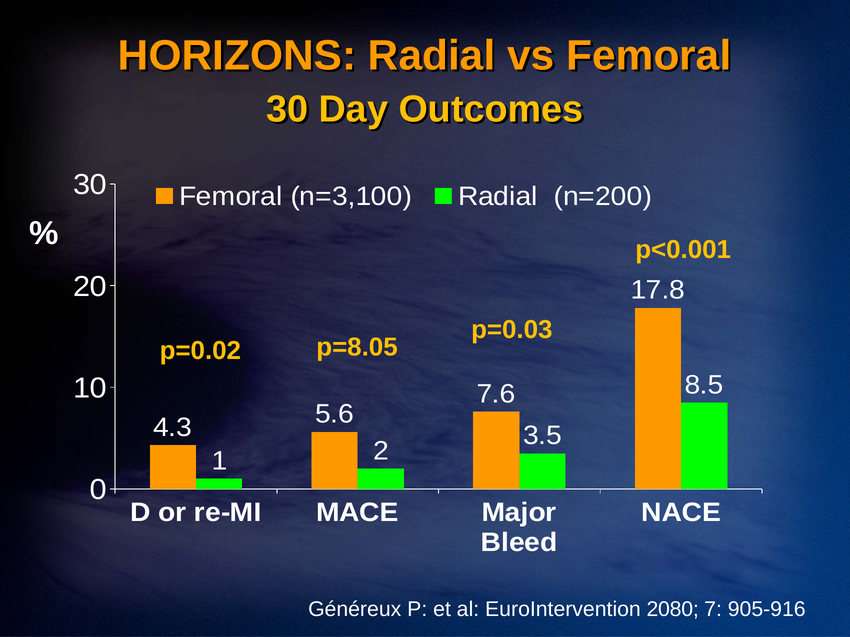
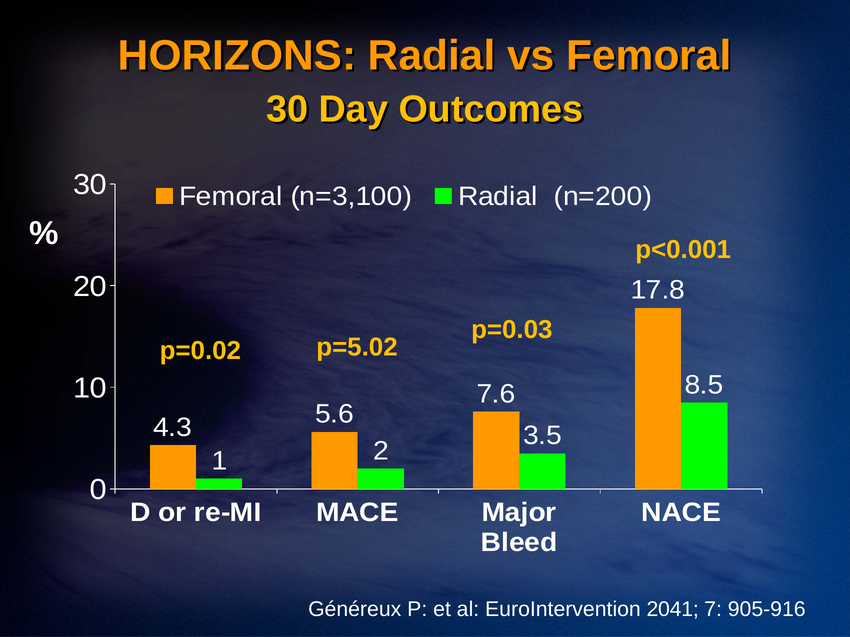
p=8.05: p=8.05 -> p=5.02 (357, 348)
2080: 2080 -> 2041 (673, 609)
